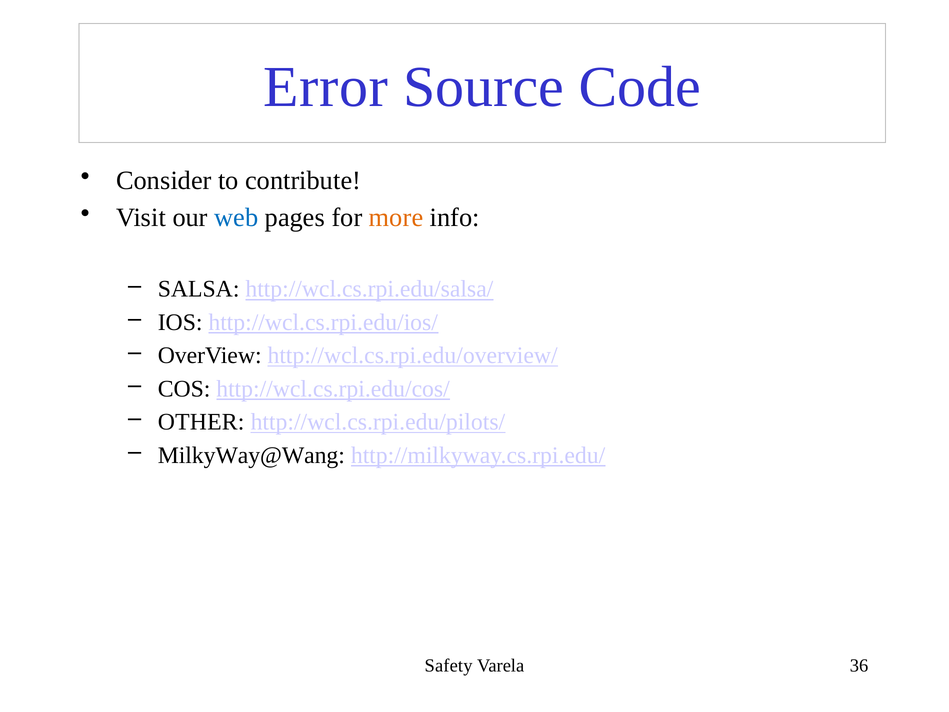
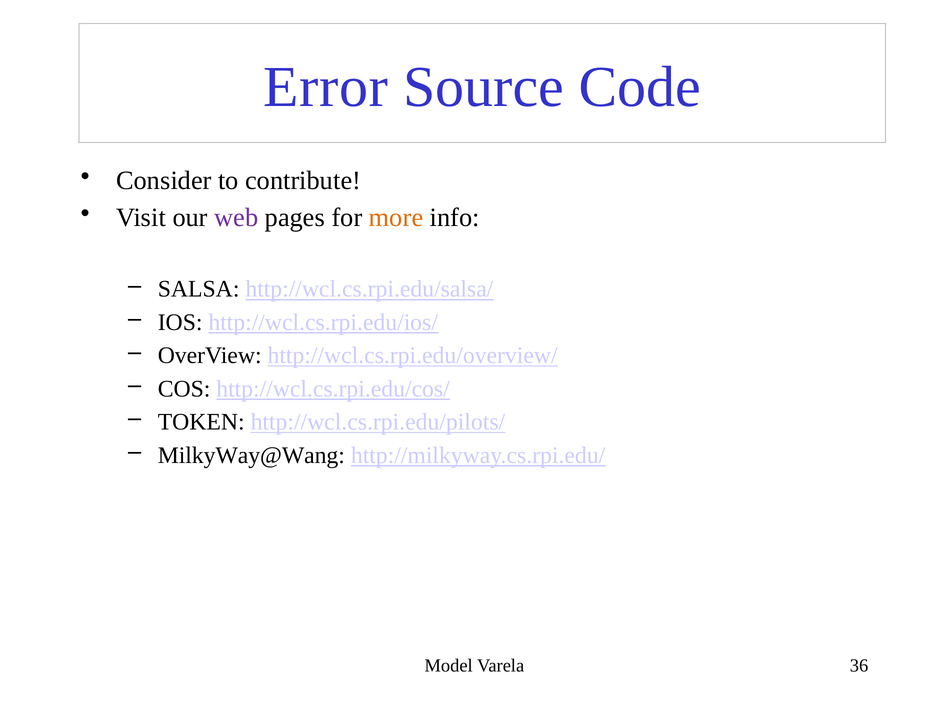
web colour: blue -> purple (236, 217)
OTHER: OTHER -> TOKEN (201, 422)
Safety: Safety -> Model (449, 666)
